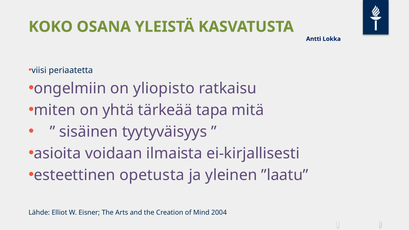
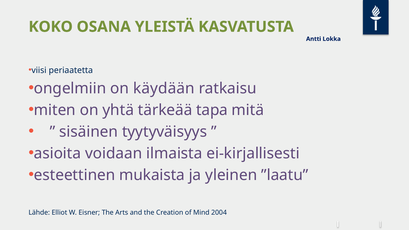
yliopisto: yliopisto -> käydään (164, 88)
opetusta: opetusta -> mukaista (152, 175)
